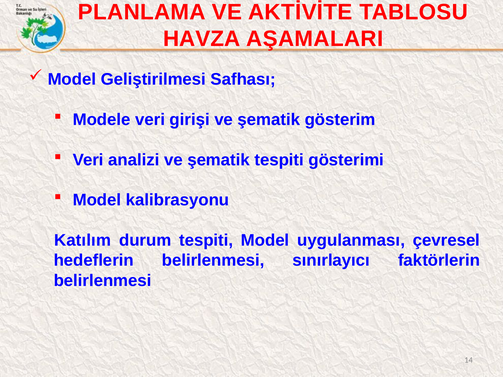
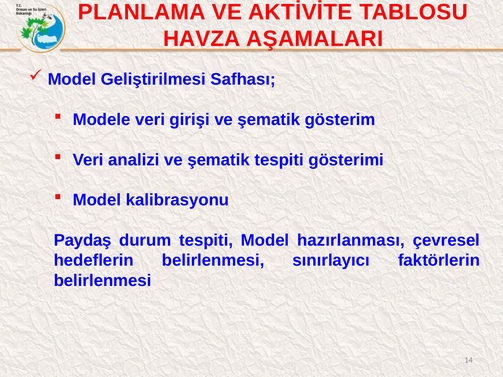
Katılım: Katılım -> Paydaş (83, 240)
uygulanması: uygulanması -> hazırlanması (351, 240)
